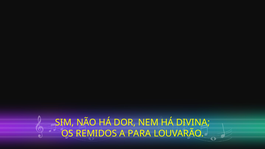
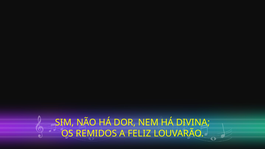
PARA: PARA -> FELIZ (139, 134)
